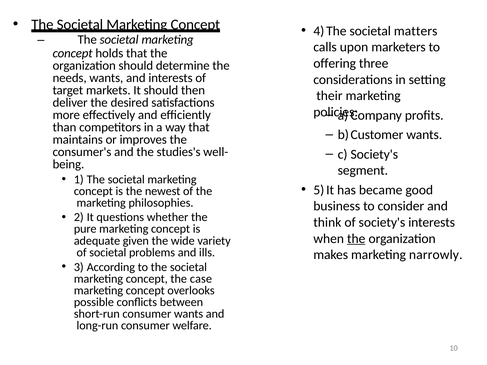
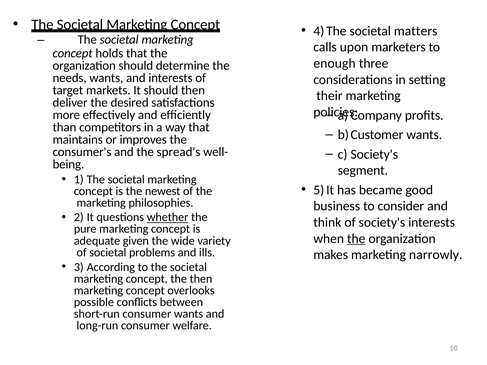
offering: offering -> enough (335, 63)
studies's: studies's -> spread's (179, 152)
whether underline: none -> present (168, 217)
the case: case -> then (201, 279)
